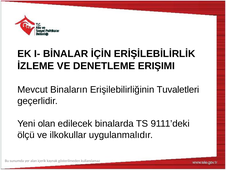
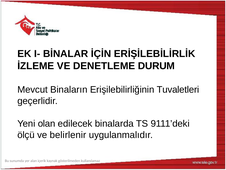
ERIŞIMI: ERIŞIMI -> DURUM (156, 66)
ilkokullar: ilkokullar -> belirlenir (68, 135)
